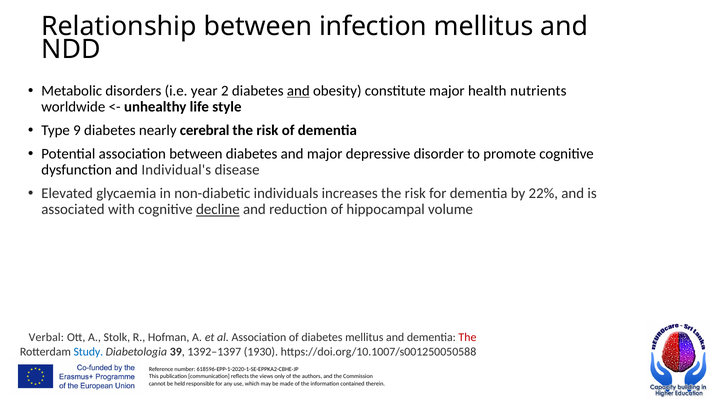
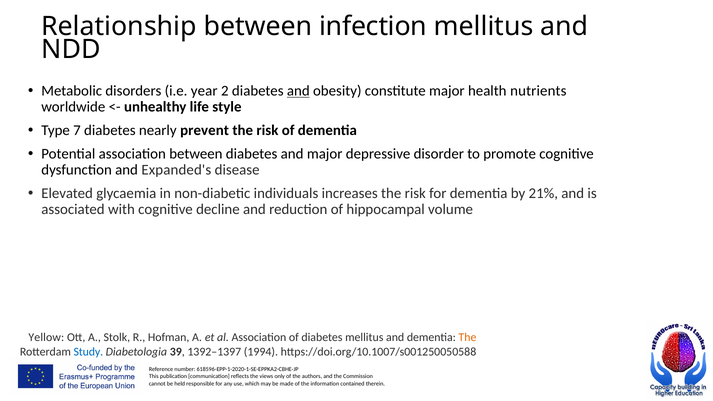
9: 9 -> 7 (77, 130)
cerebral: cerebral -> prevent (205, 130)
Individual's: Individual's -> Expanded's (176, 170)
22%: 22% -> 21% (543, 193)
decline underline: present -> none (218, 210)
Verbal: Verbal -> Yellow (46, 338)
The colour: red -> orange (467, 338)
1930: 1930 -> 1994 (261, 352)
